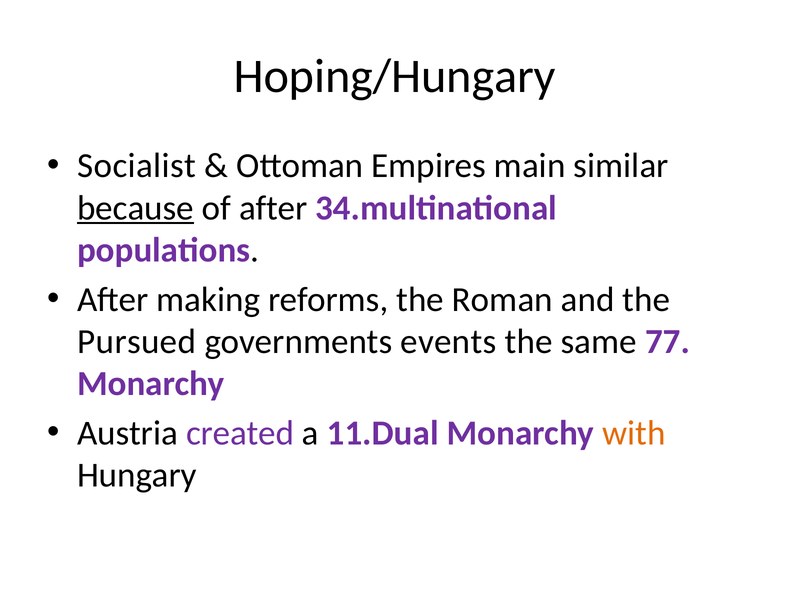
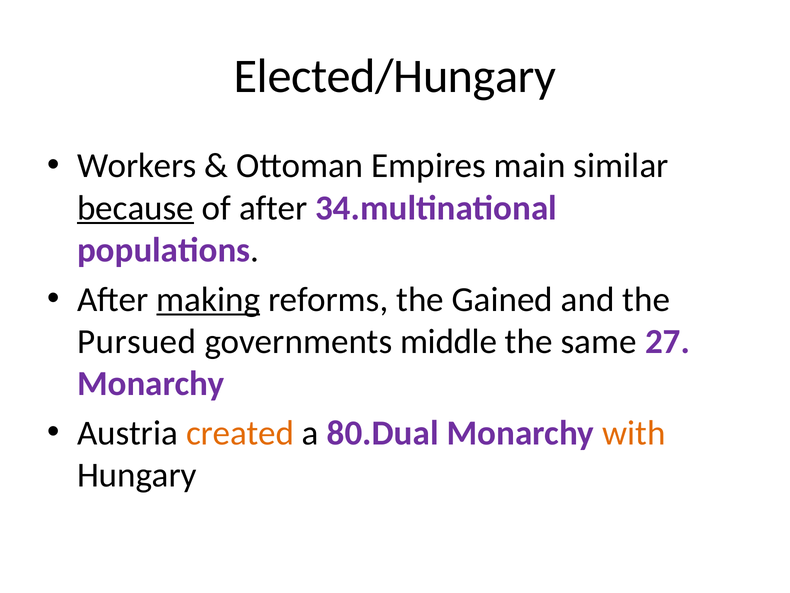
Hoping/Hungary: Hoping/Hungary -> Elected/Hungary (395, 76)
Socialist: Socialist -> Workers (137, 166)
making underline: none -> present (208, 299)
Roman: Roman -> Gained (502, 299)
events: events -> middle (449, 341)
77: 77 -> 27 (668, 341)
created colour: purple -> orange (240, 433)
11.Dual: 11.Dual -> 80.Dual (383, 433)
